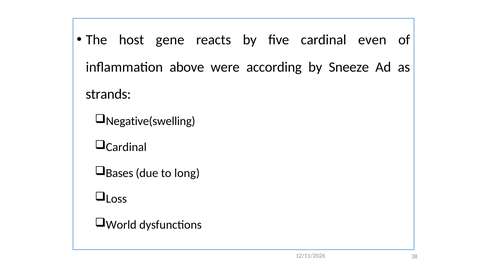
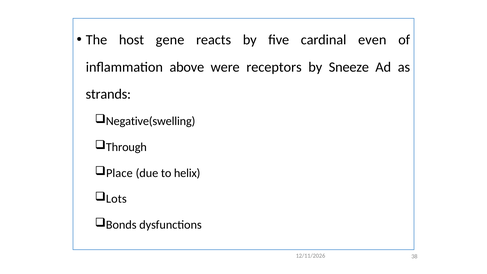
according: according -> receptors (274, 67)
Cardinal: Cardinal -> Through (126, 147)
Bases: Bases -> Place (119, 173)
long: long -> helix (187, 173)
Loss: Loss -> Lots (116, 199)
World: World -> Bonds (121, 225)
